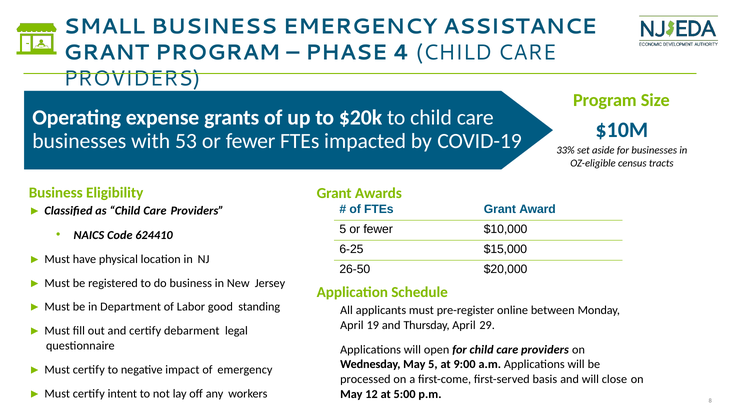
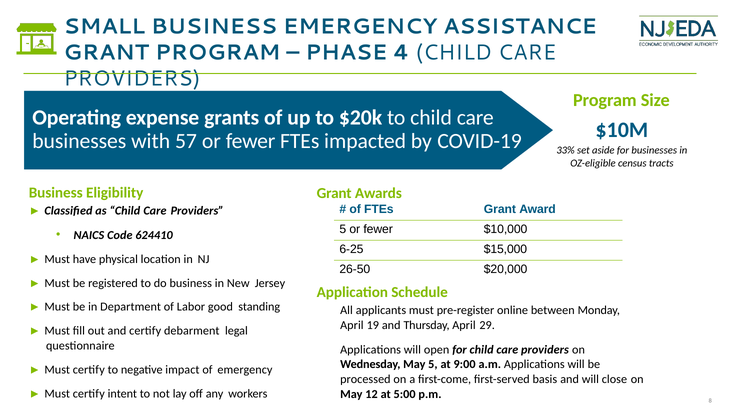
53: 53 -> 57 (186, 141)
